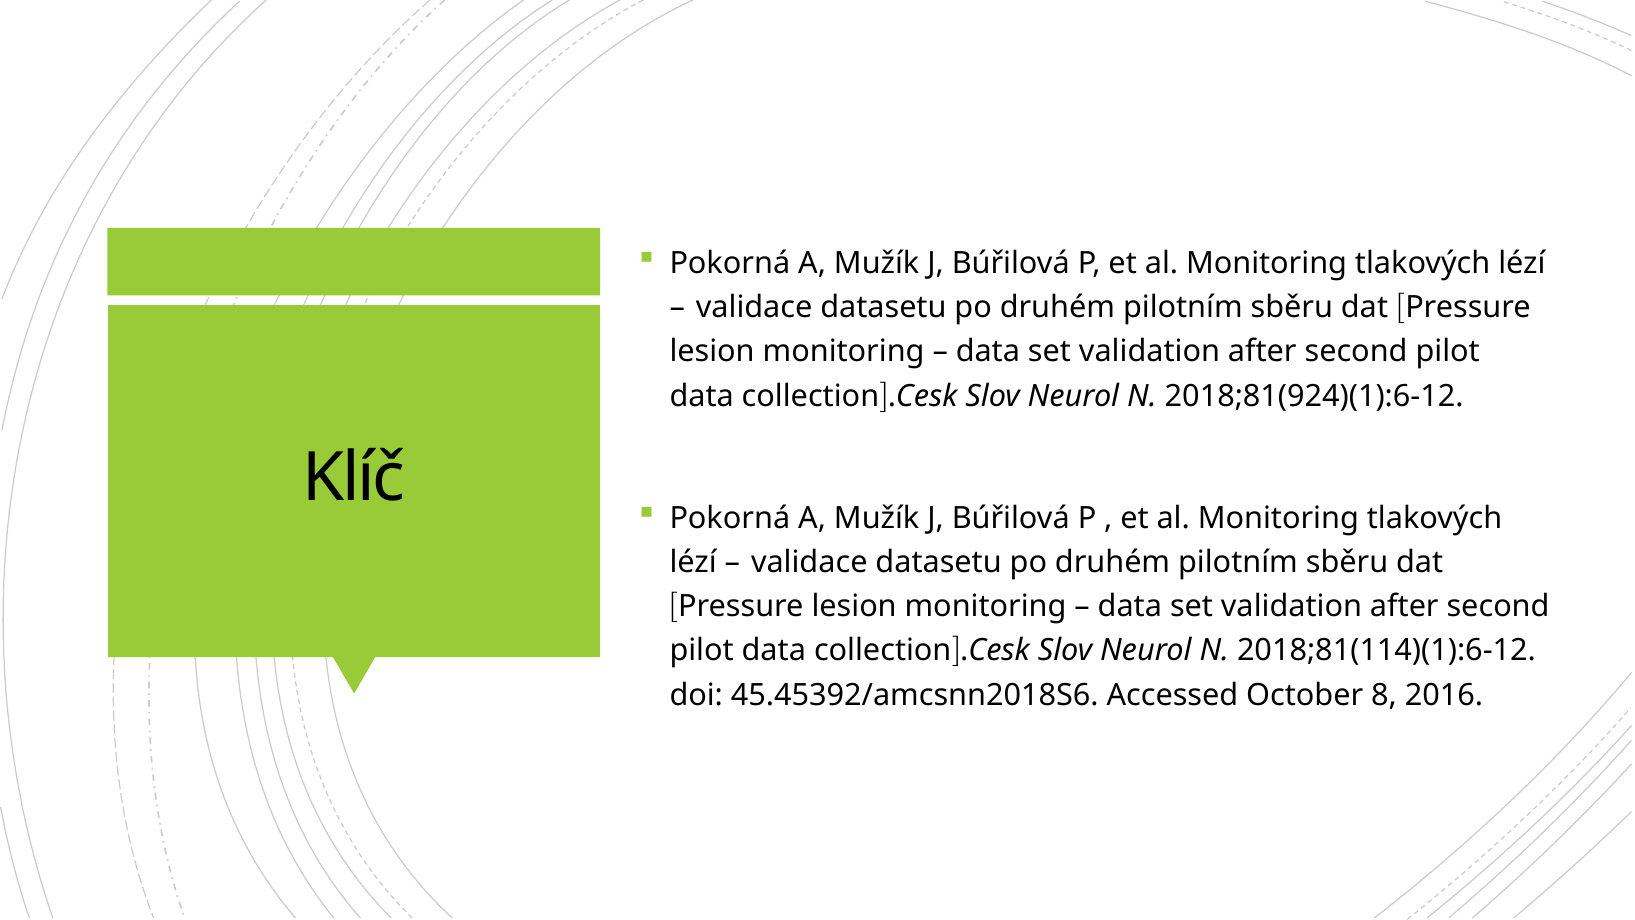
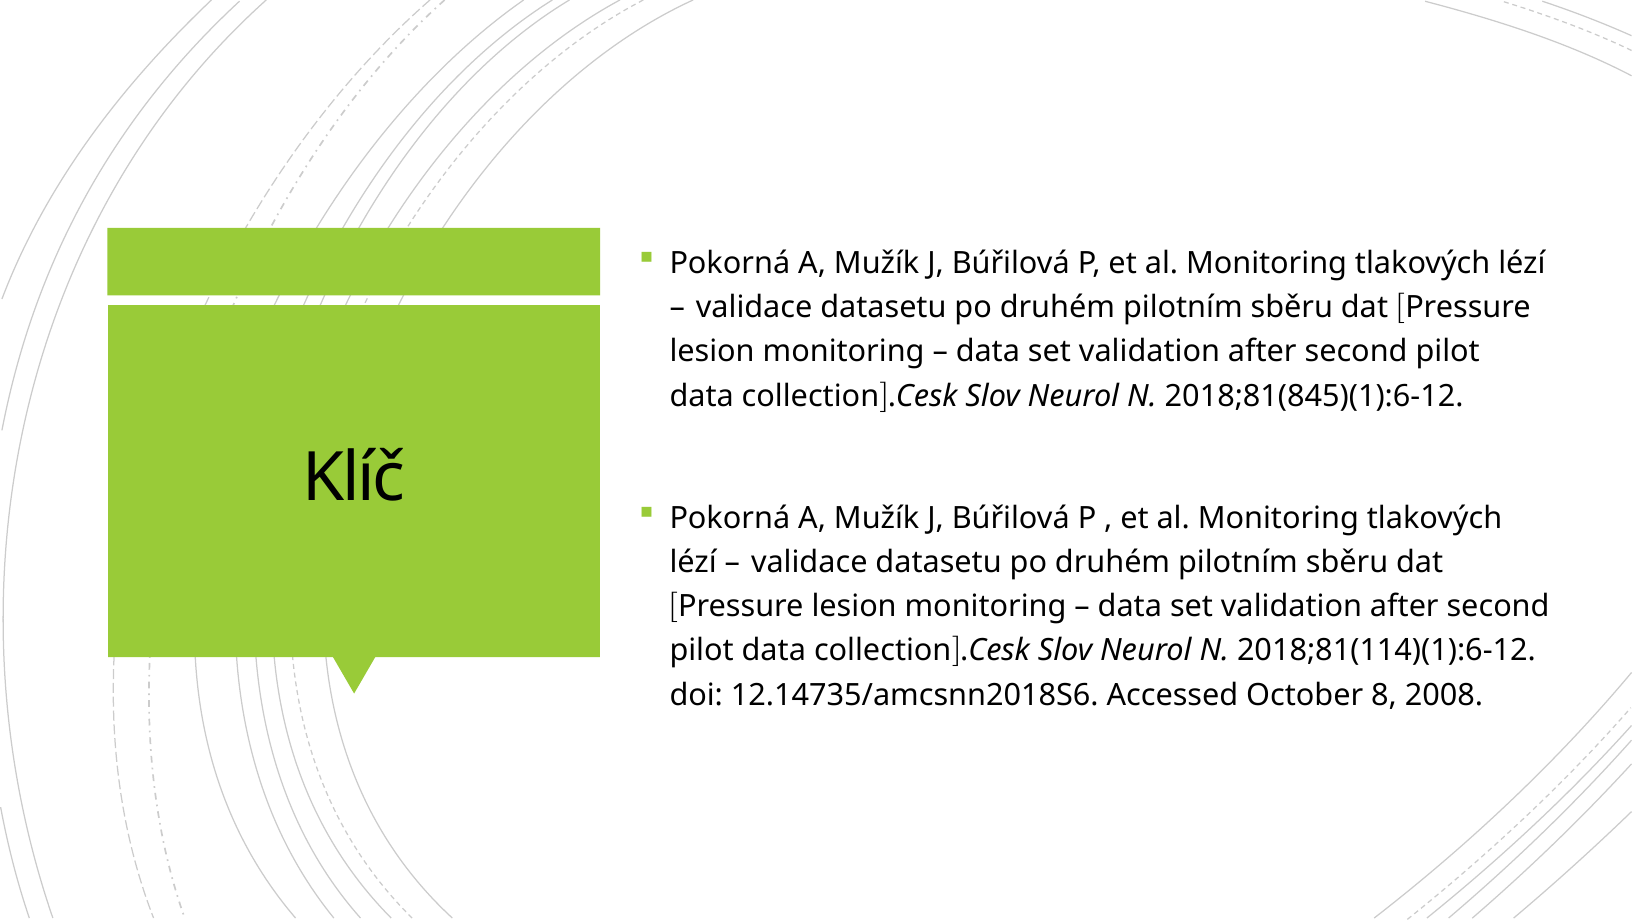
2018;81(924)(1):6-12: 2018;81(924)(1):6-12 -> 2018;81(845)(1):6-12 (1314, 396)
45.45392/amcsnn2018S6: 45.45392/amcsnn2018S6 -> 12.14735/amcsnn2018S6 (915, 695)
2016: 2016 -> 2008 (1444, 695)
